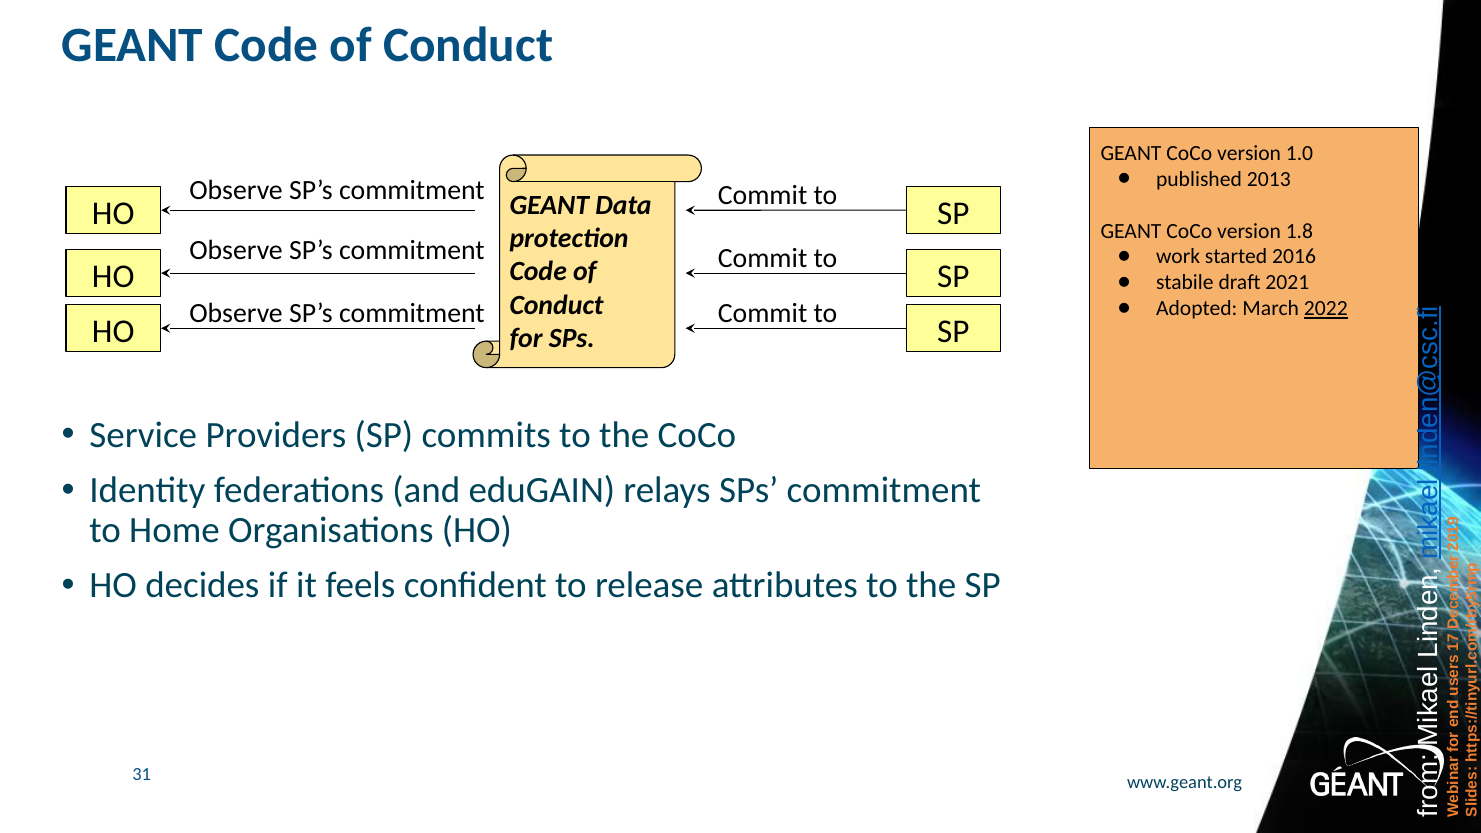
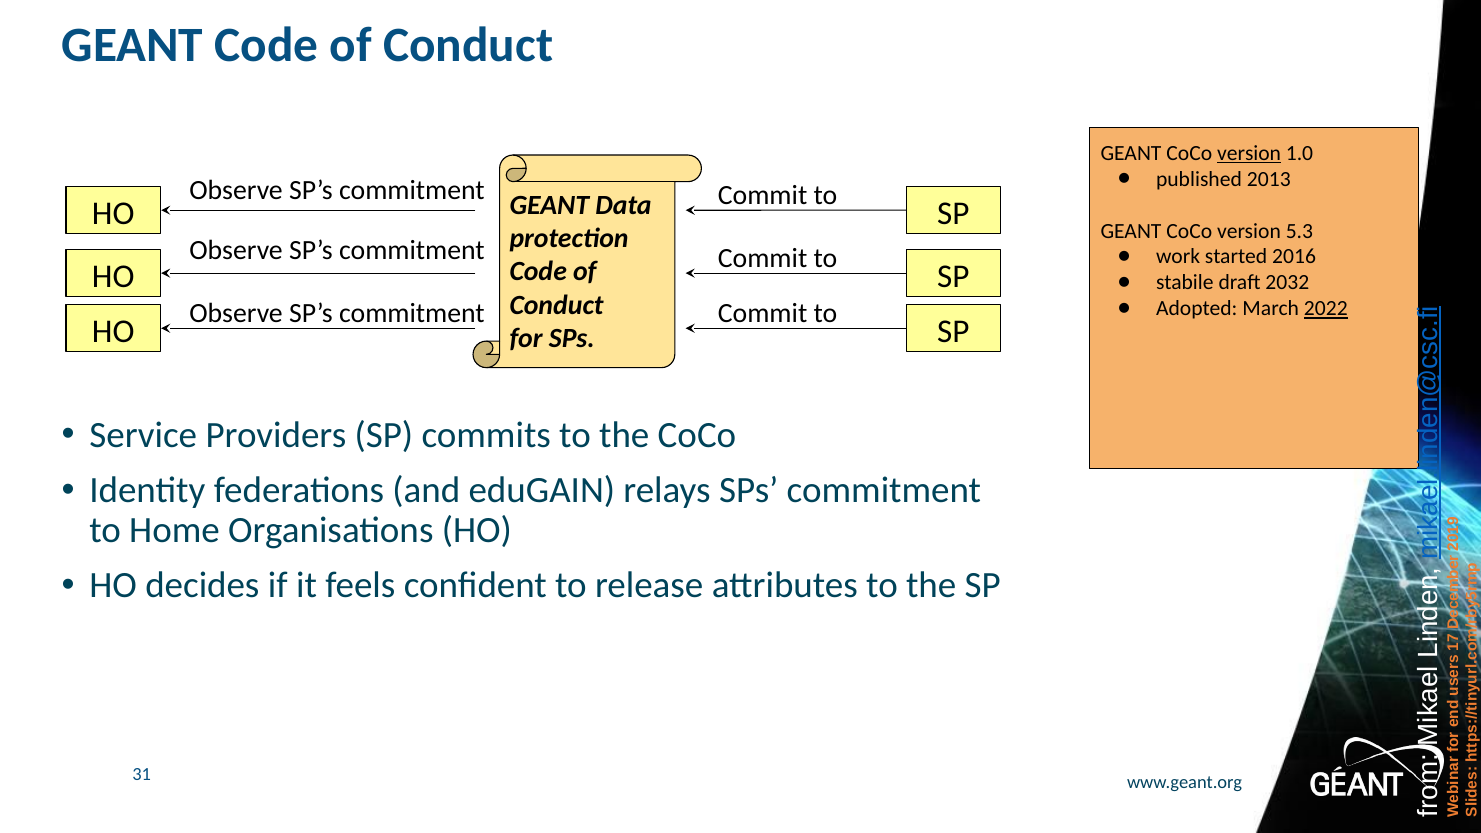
version underline: none -> present (1249, 153)
1.8: 1.8 -> 5.3 (1299, 231)
2021: 2021 -> 2032 (1287, 283)
